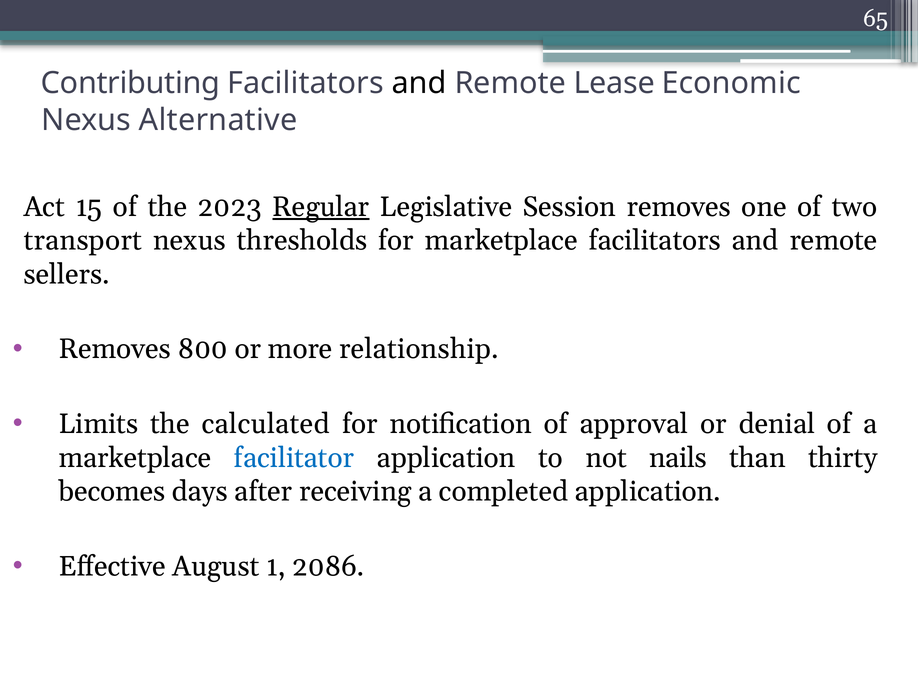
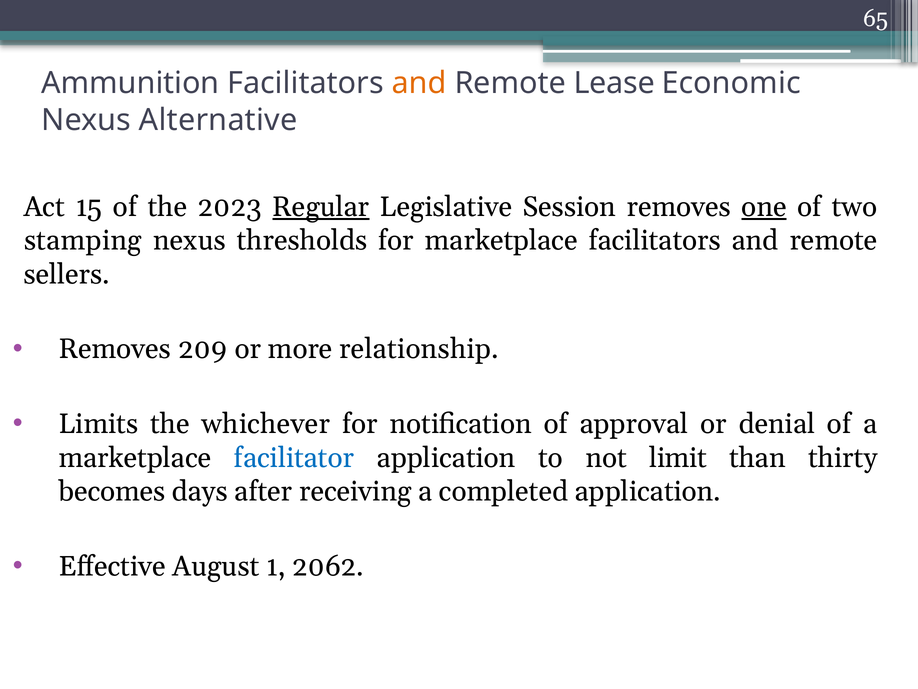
Contributing: Contributing -> Ammunition (130, 83)
and colour: black -> orange (419, 83)
one underline: none -> present (764, 207)
transport: transport -> stamping (83, 240)
800: 800 -> 209 (203, 349)
calculated: calculated -> whichever (266, 424)
nails: nails -> limit (678, 457)
2086: 2086 -> 2062 (328, 566)
